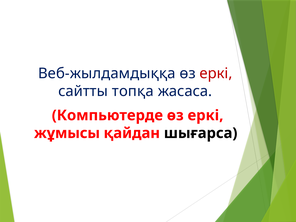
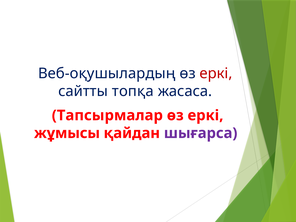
Веб-жылдамдыққа: Веб-жылдамдыққа -> Веб-оқушылардың (107, 73)
Компьютерде: Компьютерде -> Тапсырмалар (107, 115)
шығарса colour: black -> purple (201, 133)
